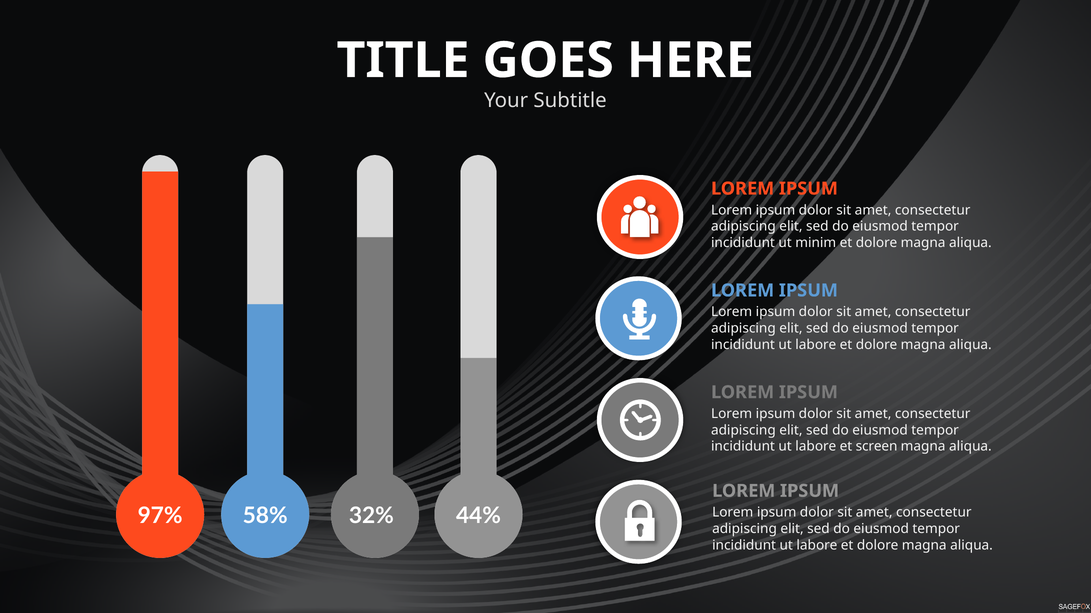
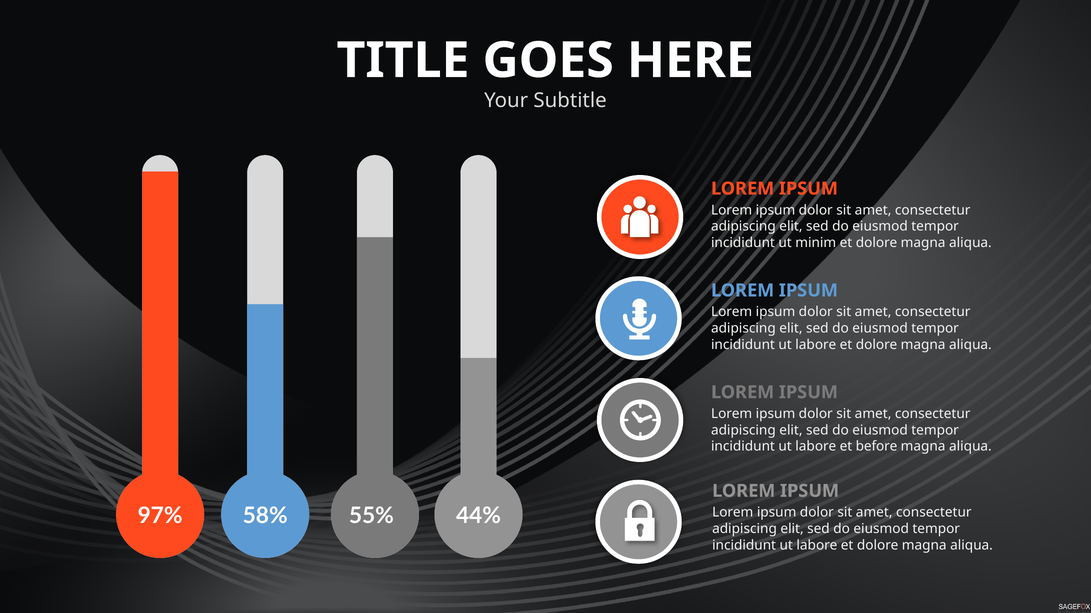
screen: screen -> before (877, 447)
32%: 32% -> 55% (371, 516)
